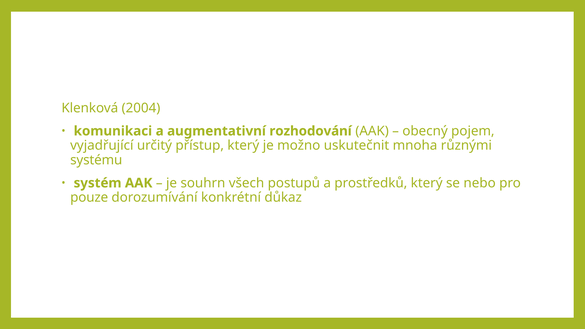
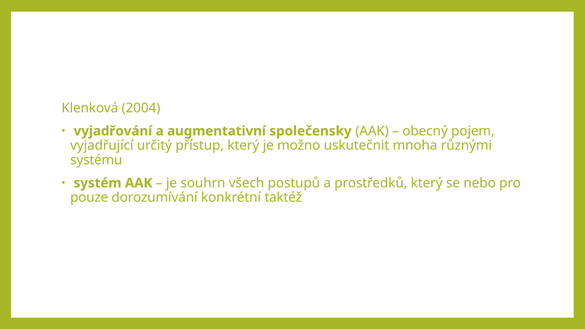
komunikaci: komunikaci -> vyjadřování (113, 131)
rozhodování: rozhodování -> společensky (310, 131)
důkaz: důkaz -> taktéž (283, 198)
